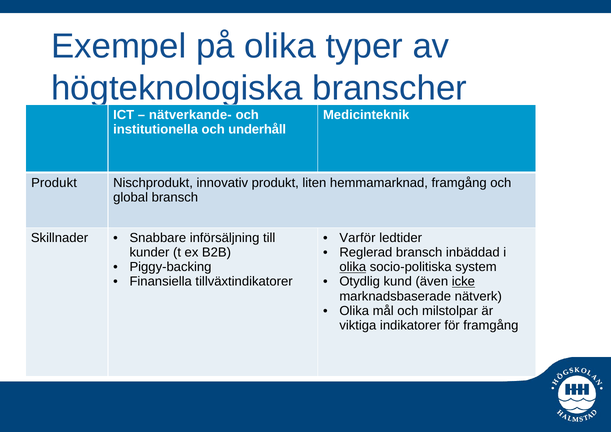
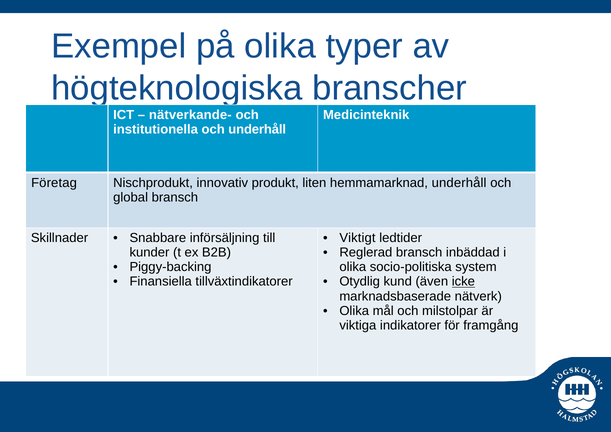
Produkt: Produkt -> Företag (54, 183)
hemmamarknad framgång: framgång -> underhåll (459, 183)
Varför: Varför -> Viktigt (357, 238)
olika underline: present -> none (353, 267)
